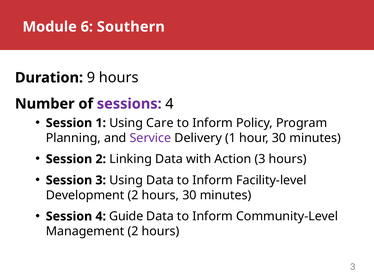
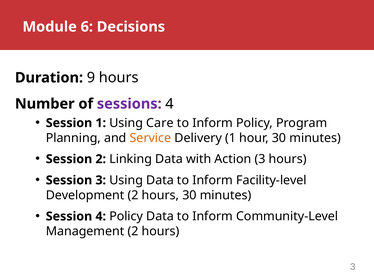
Southern: Southern -> Decisions (131, 27)
Service colour: purple -> orange (150, 138)
4 Guide: Guide -> Policy (126, 217)
